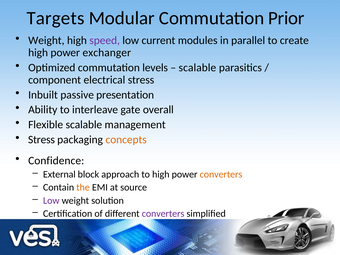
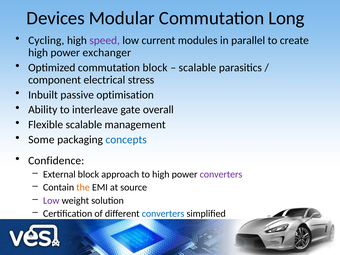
Targets: Targets -> Devices (56, 18)
Prior: Prior -> Long (286, 18)
Weight: Weight -> Cycling (46, 40)
commutation levels: levels -> block (155, 68)
presentation: presentation -> optimisation (125, 95)
Stress: Stress -> Some (41, 140)
concepts colour: orange -> blue (126, 140)
converters colour: orange -> purple (221, 174)
converters colour: purple -> blue (163, 214)
